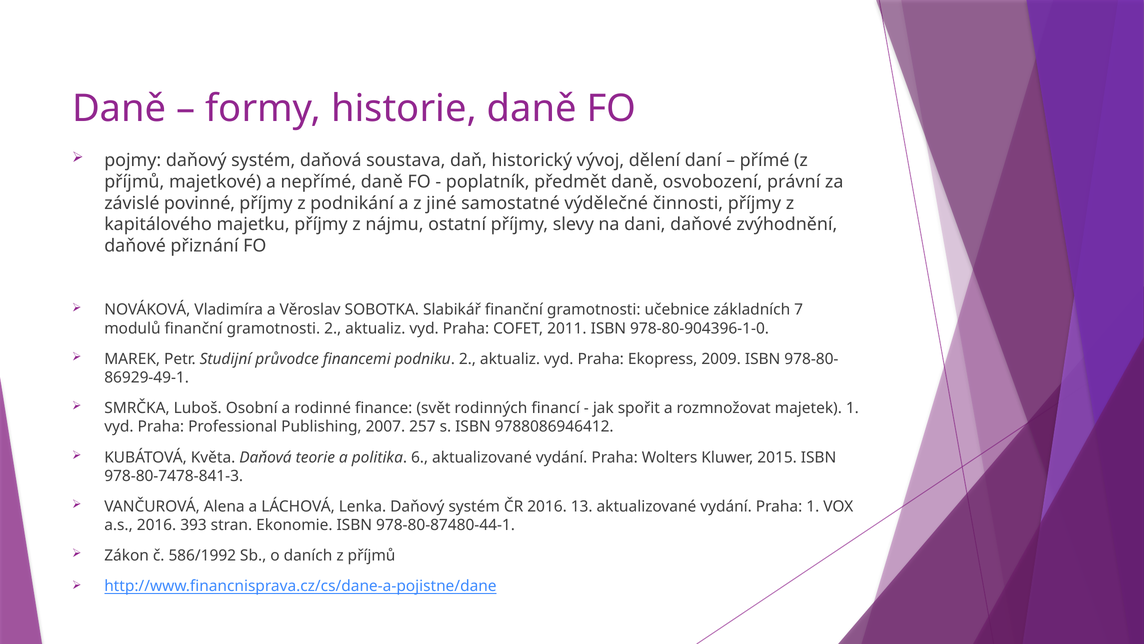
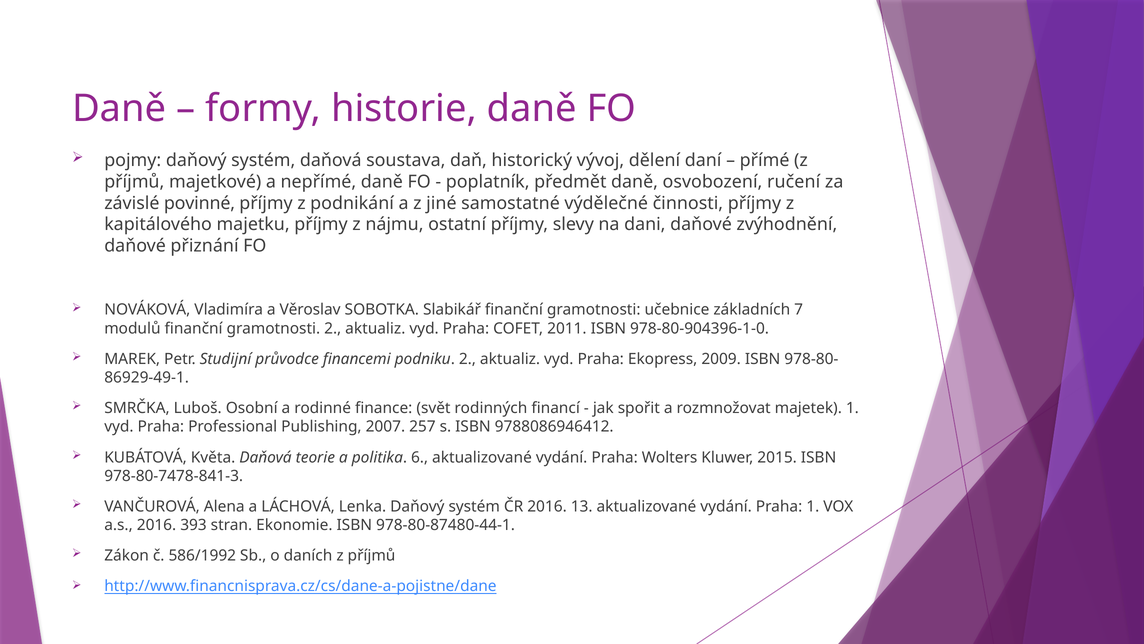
právní: právní -> ručení (794, 182)
